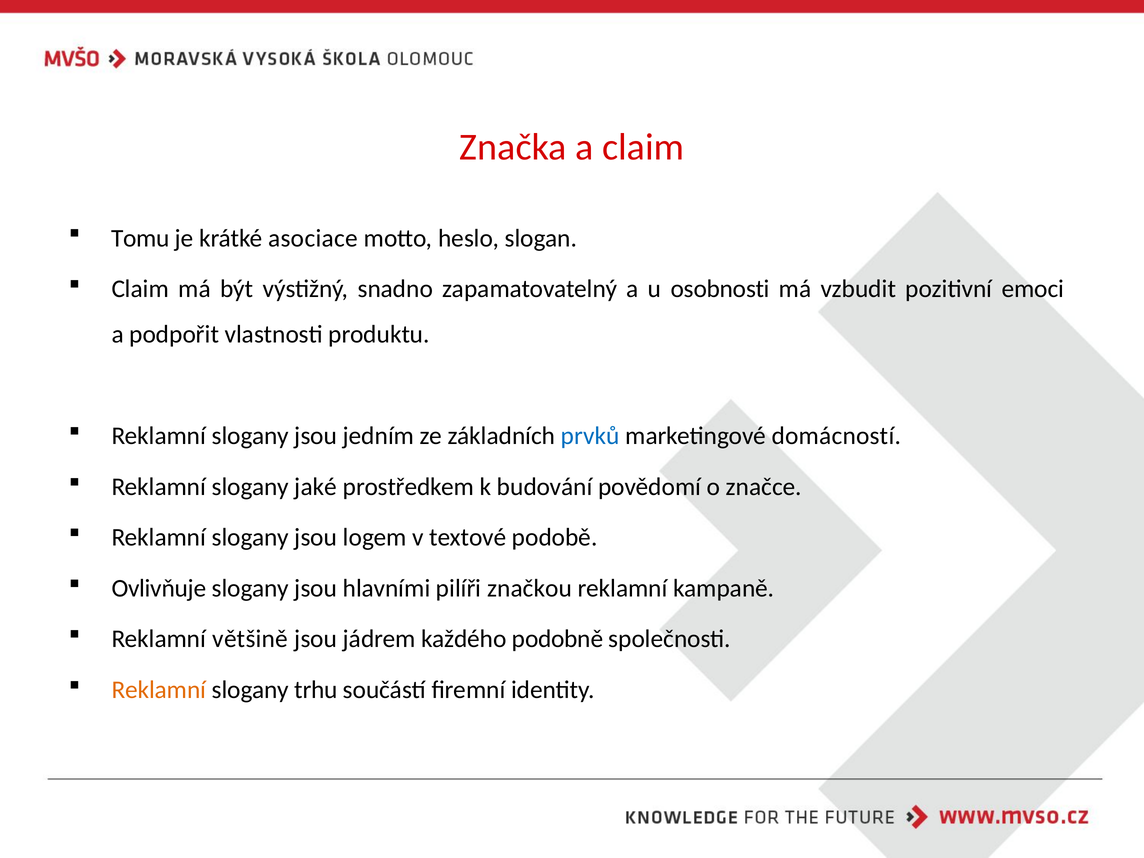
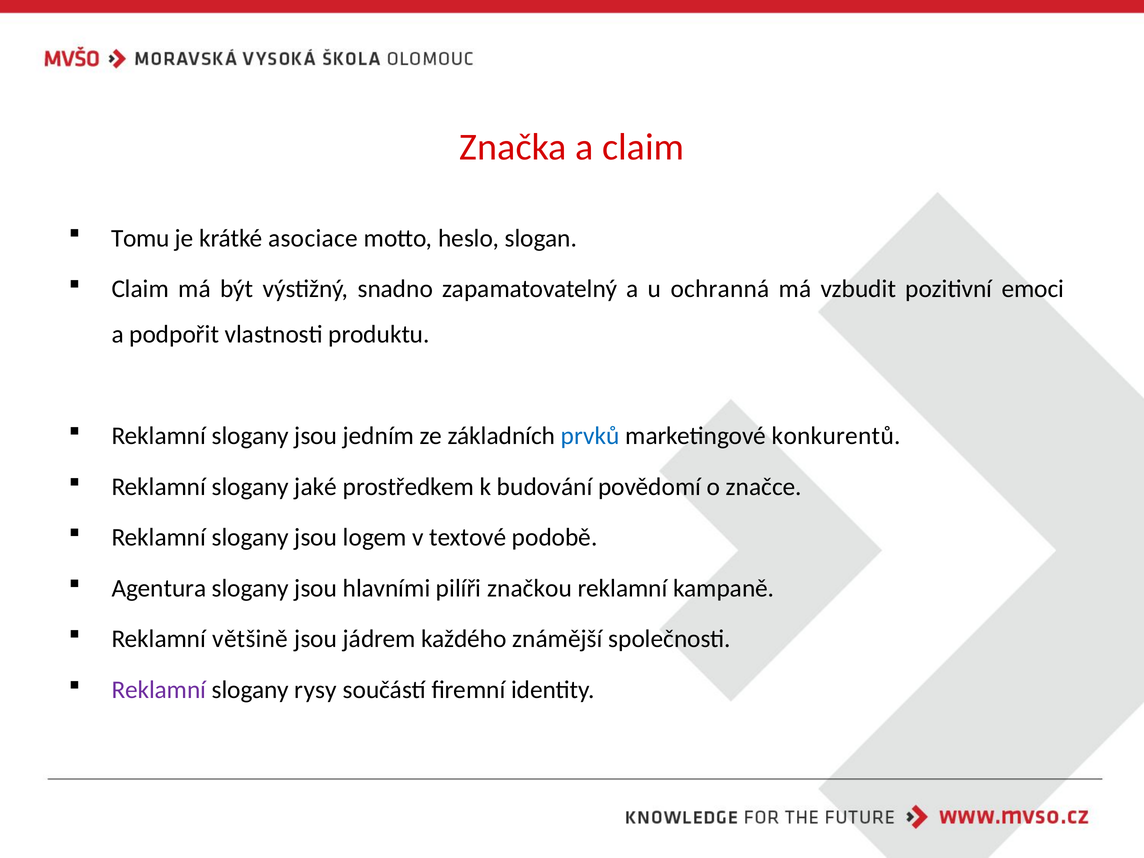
osobnosti: osobnosti -> ochranná (720, 289)
domácností: domácností -> konkurentů (836, 436)
Ovlivňuje: Ovlivňuje -> Agentura (159, 588)
podobně: podobně -> známější (557, 639)
Reklamní colour: orange -> purple (159, 690)
trhu: trhu -> rysy (316, 690)
